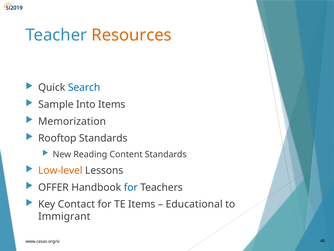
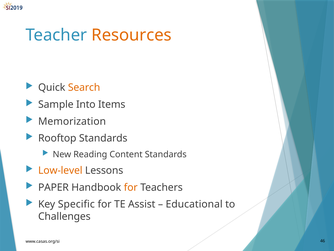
Search colour: blue -> orange (84, 87)
OFFER: OFFER -> PAPER (53, 187)
for colour: blue -> orange (131, 187)
Contact: Contact -> Specific (76, 204)
TE Items: Items -> Assist (142, 204)
Immigrant: Immigrant -> Challenges (64, 216)
